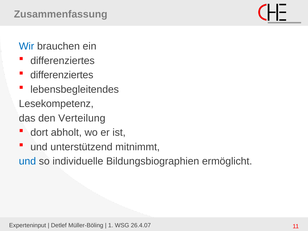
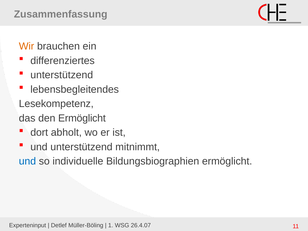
Wir colour: blue -> orange (27, 46)
differenziertes: differenziertes -> unterstützend (62, 75)
den Verteilung: Verteilung -> Ermöglicht (82, 118)
